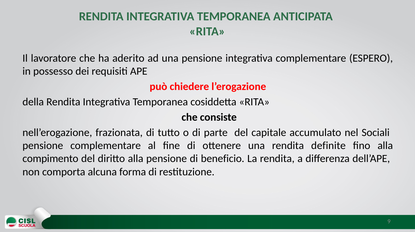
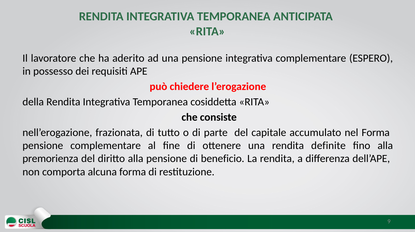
nel Sociali: Sociali -> Forma (376, 133)
compimento: compimento -> premorienza (50, 159)
